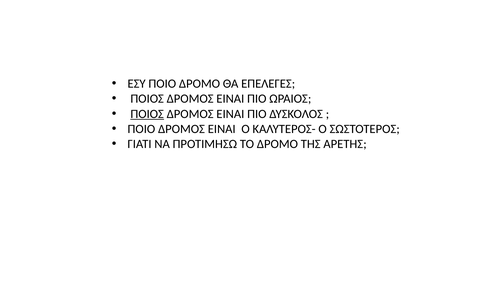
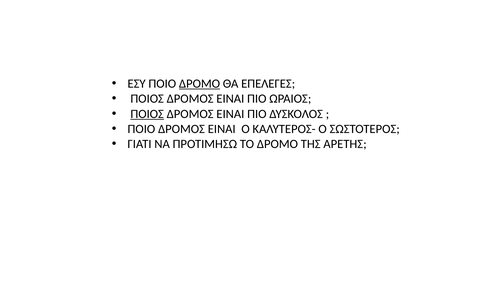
ΔΡΟΜΟ underline: none -> present (200, 84)
